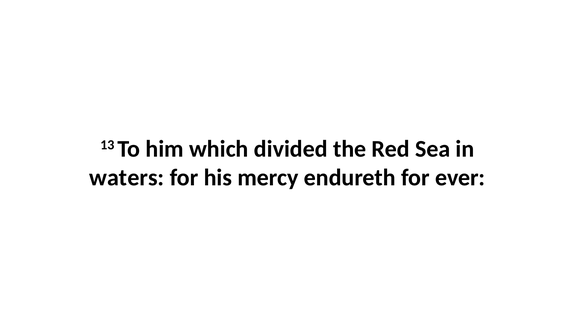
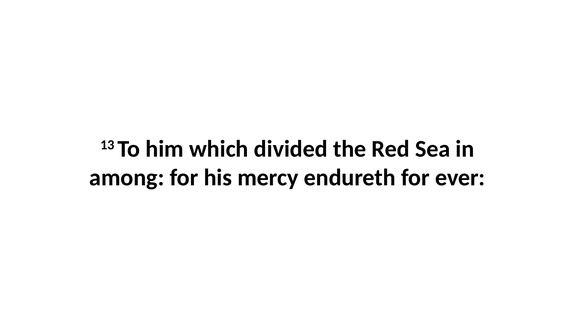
waters: waters -> among (127, 178)
